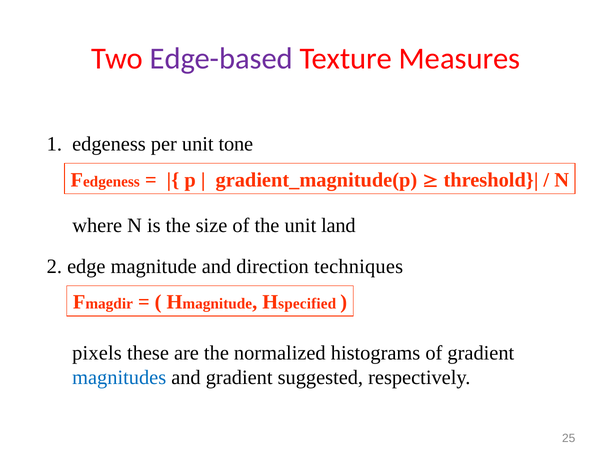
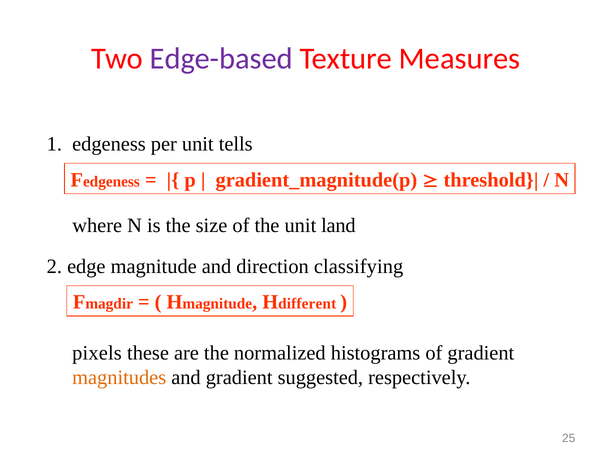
tone: tone -> tells (236, 144)
techniques: techniques -> classifying (359, 267)
specified: specified -> different (307, 304)
magnitudes colour: blue -> orange (119, 378)
